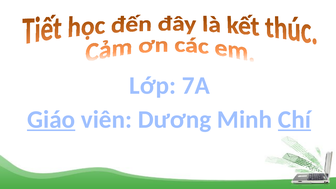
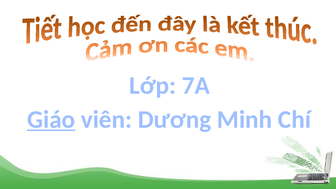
Chí underline: present -> none (294, 120)
